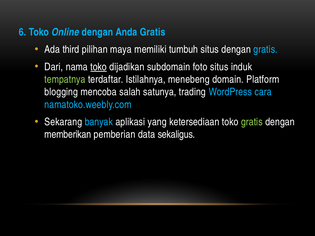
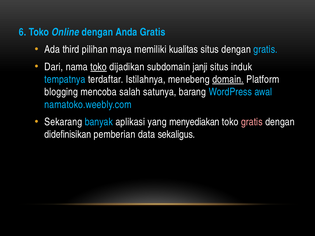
tumbuh: tumbuh -> kualitas (184, 50)
foto: foto -> janji (200, 67)
tempatnya colour: light green -> light blue (65, 79)
domain underline: none -> present (228, 79)
trading: trading -> barang (192, 92)
cara: cara -> awal (263, 92)
ketersediaan: ketersediaan -> menyediakan (194, 122)
gratis colour: light green -> pink (252, 122)
memberikan: memberikan -> didefinisikan (68, 135)
